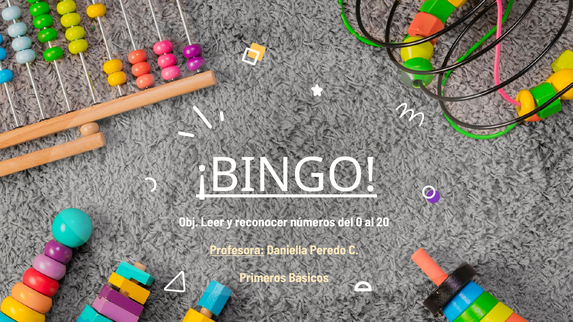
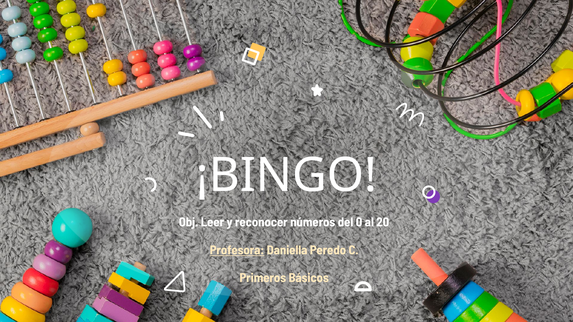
¡BINGO underline: present -> none (286, 176)
